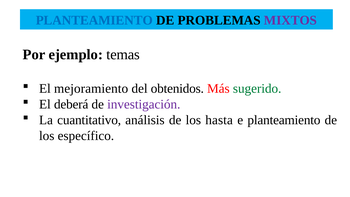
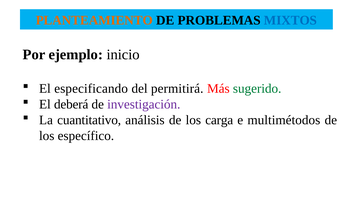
PLANTEAMIENTO colour: blue -> orange (94, 20)
MIXTOS colour: purple -> blue (290, 20)
temas: temas -> inicio (123, 55)
mejoramiento: mejoramiento -> especificando (91, 89)
obtenidos: obtenidos -> permitirá (177, 89)
hasta: hasta -> carga (219, 120)
e planteamiento: planteamiento -> multimétodos (284, 120)
